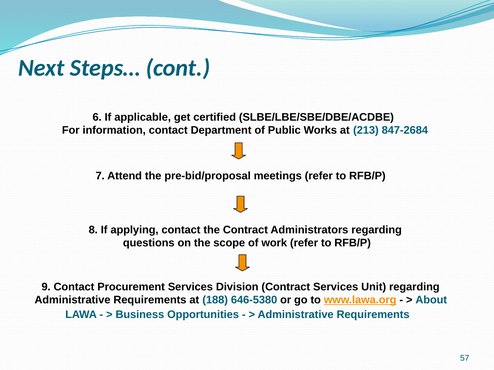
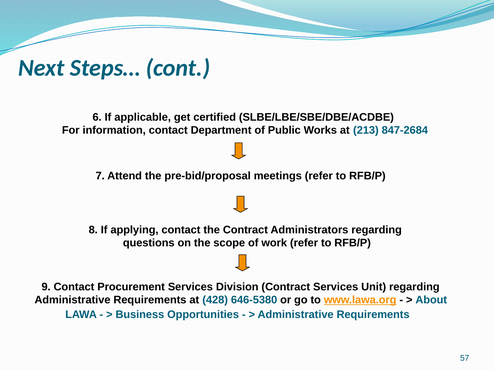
188: 188 -> 428 (215, 300)
